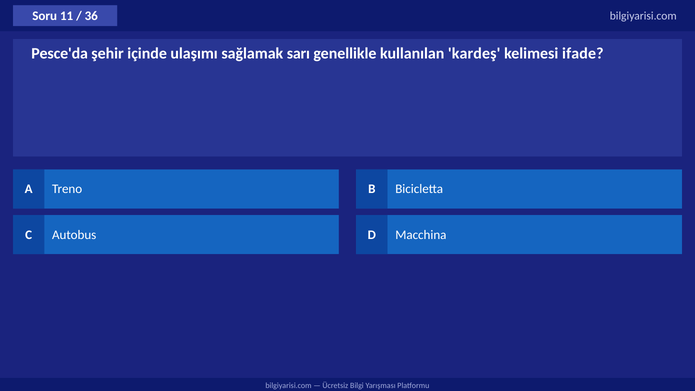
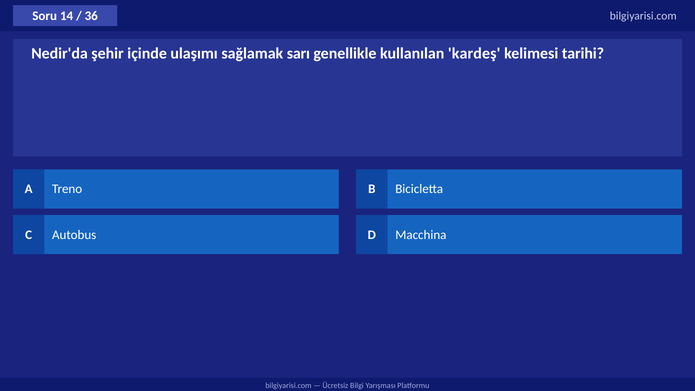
11: 11 -> 14 (67, 16)
Pesce'da: Pesce'da -> Nedir'da (60, 53)
ifade: ifade -> tarihi (583, 53)
